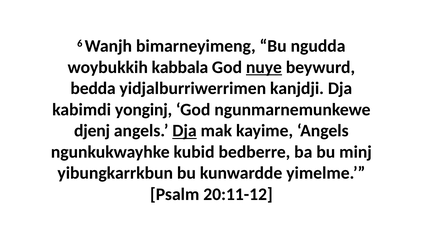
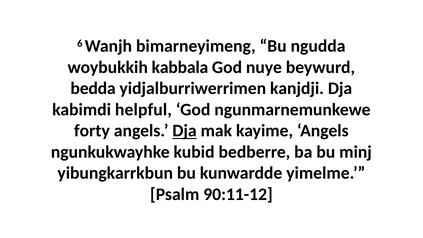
nuye underline: present -> none (264, 67)
yonginj: yonginj -> helpful (143, 110)
djenj: djenj -> forty (92, 131)
20:11-12: 20:11-12 -> 90:11-12 (238, 194)
